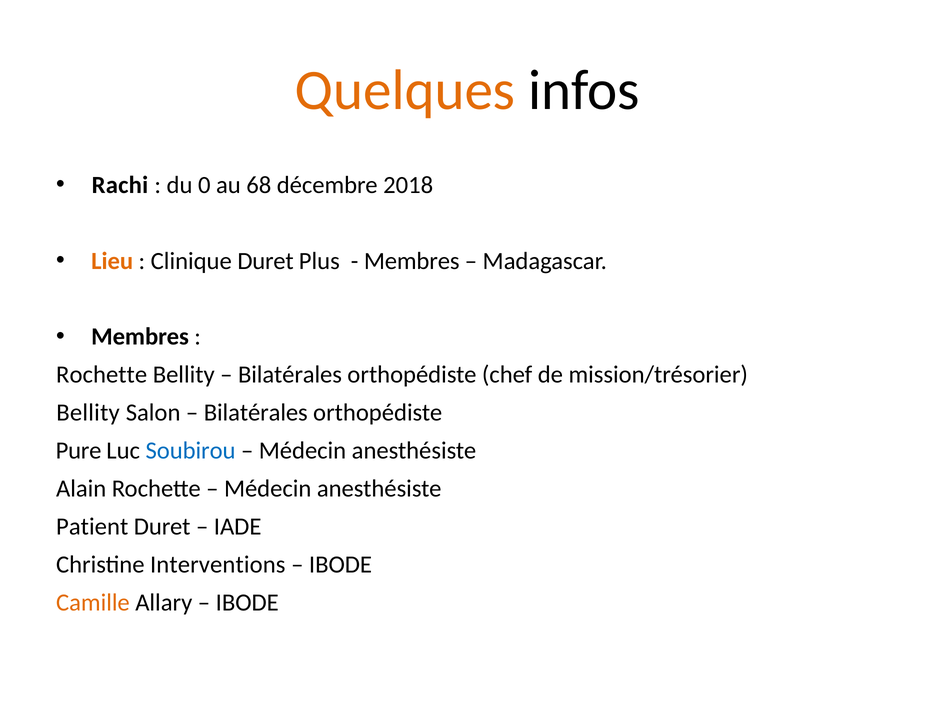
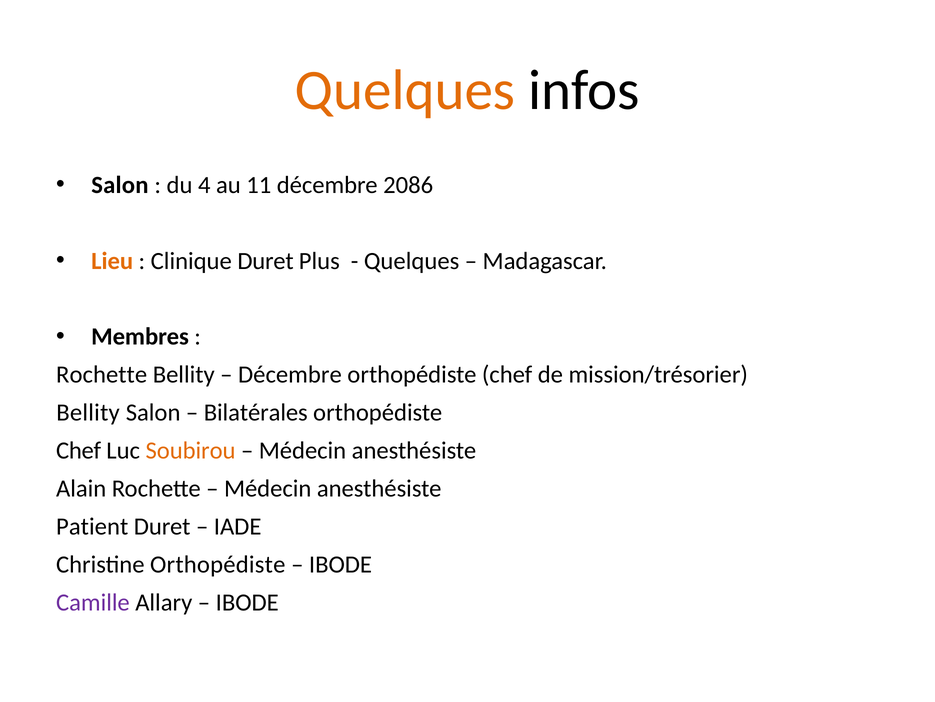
Rachi: Rachi -> Salon (120, 185)
0: 0 -> 4 (204, 185)
68: 68 -> 11 (259, 185)
2018: 2018 -> 2086 (408, 185)
Membres: Membres -> Quelques (412, 261)
Bilatérales: Bilatérales -> Décembre (290, 374)
Pure: Pure -> Chef (79, 450)
Soubirou colour: blue -> orange (191, 450)
Christine Interventions: Interventions -> Orthopédiste (218, 564)
Camille colour: orange -> purple (93, 602)
